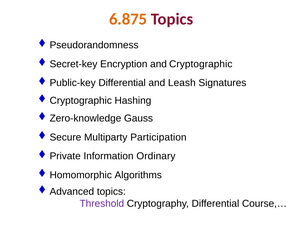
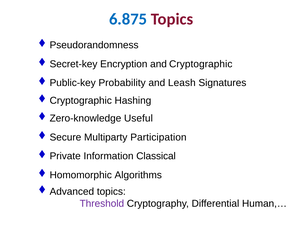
6.875 colour: orange -> blue (128, 19)
Differential: Differential -> Probability (122, 83)
Gauss: Gauss -> Useful (138, 118)
Ordinary: Ordinary -> Classical (156, 156)
Course,…: Course,… -> Human,… (264, 204)
